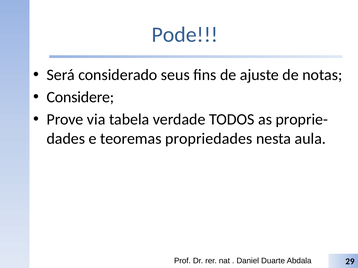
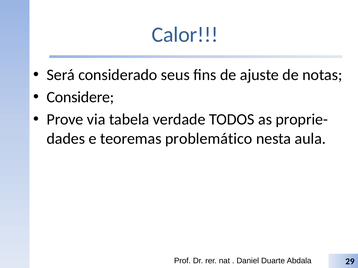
Pode: Pode -> Calor (185, 35)
propriedades: propriedades -> problemático (209, 139)
